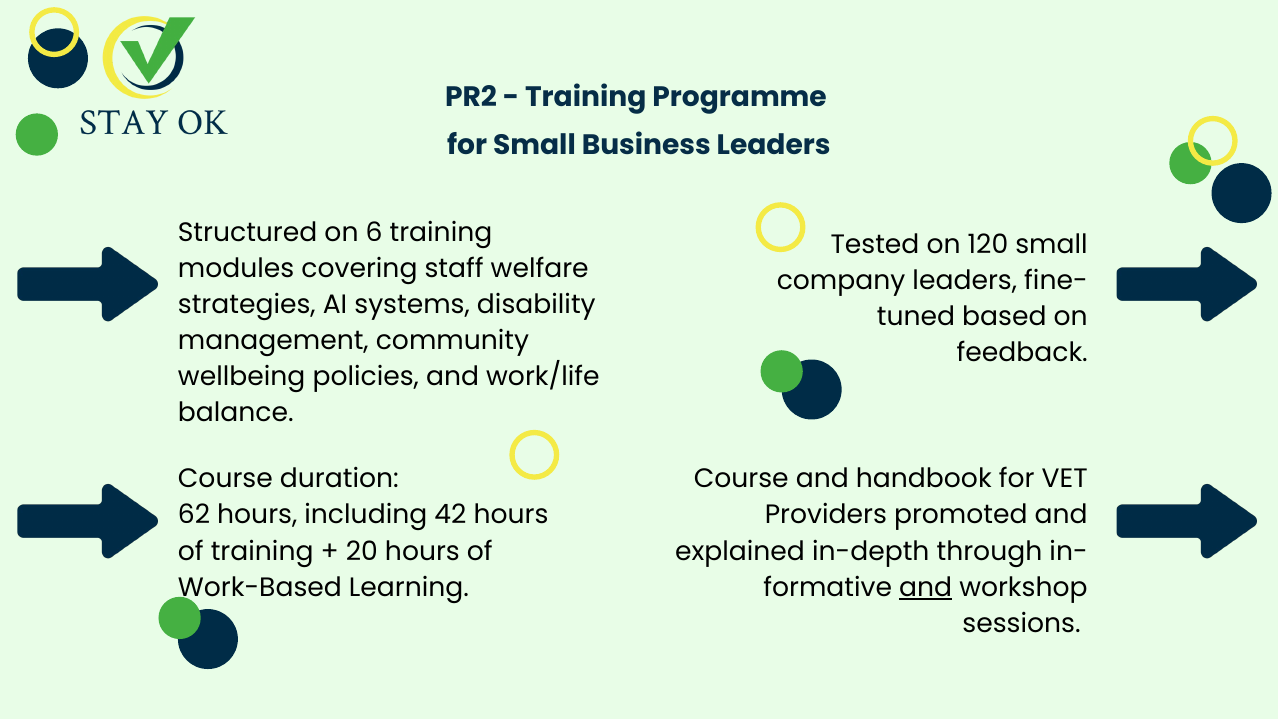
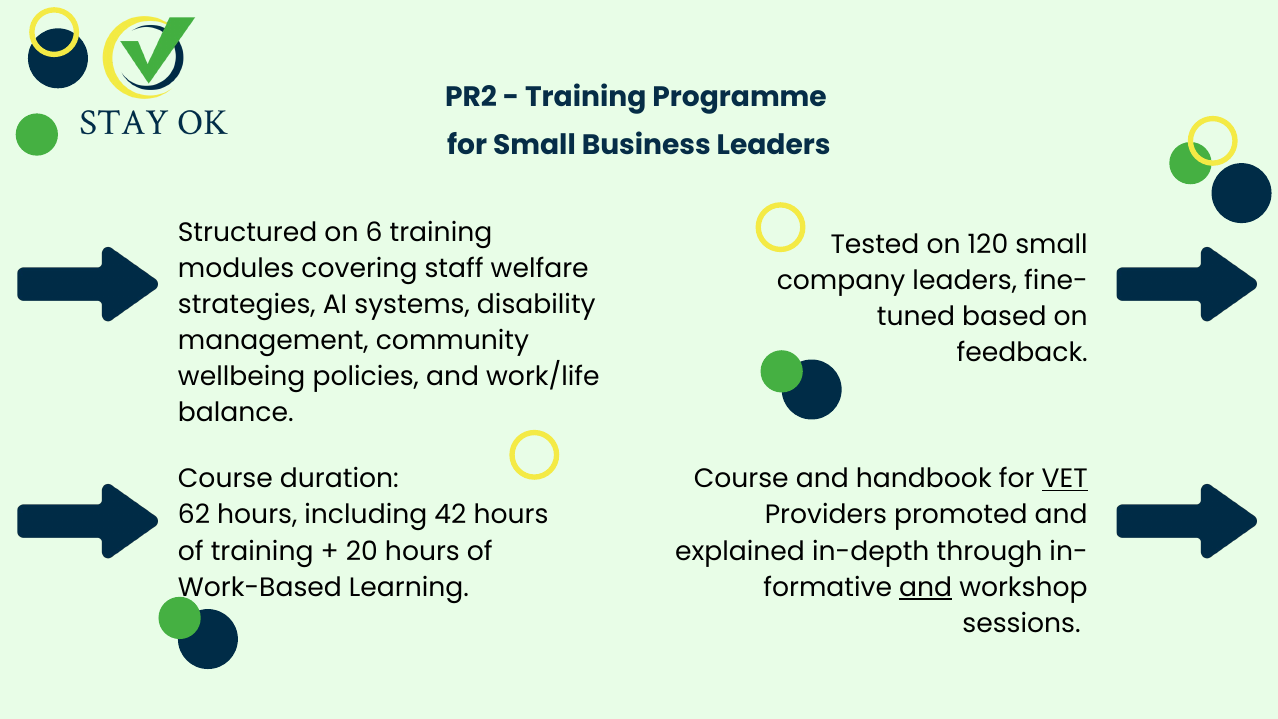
VET underline: none -> present (1065, 479)
